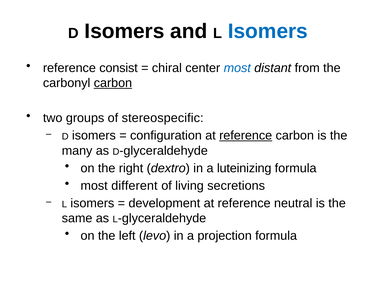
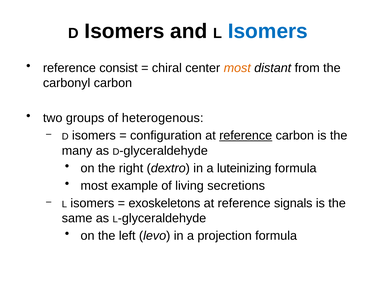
most colour: blue -> orange (237, 68)
carbon underline: present -> none (113, 83)
stereospecific: stereospecific -> heterogenous (163, 118)
different: different -> example (135, 186)
development: development -> exoskeletons (164, 203)
neutral: neutral -> signals (293, 203)
